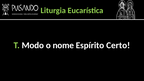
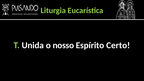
Modo: Modo -> Unida (33, 45)
nome: nome -> nosso (63, 45)
